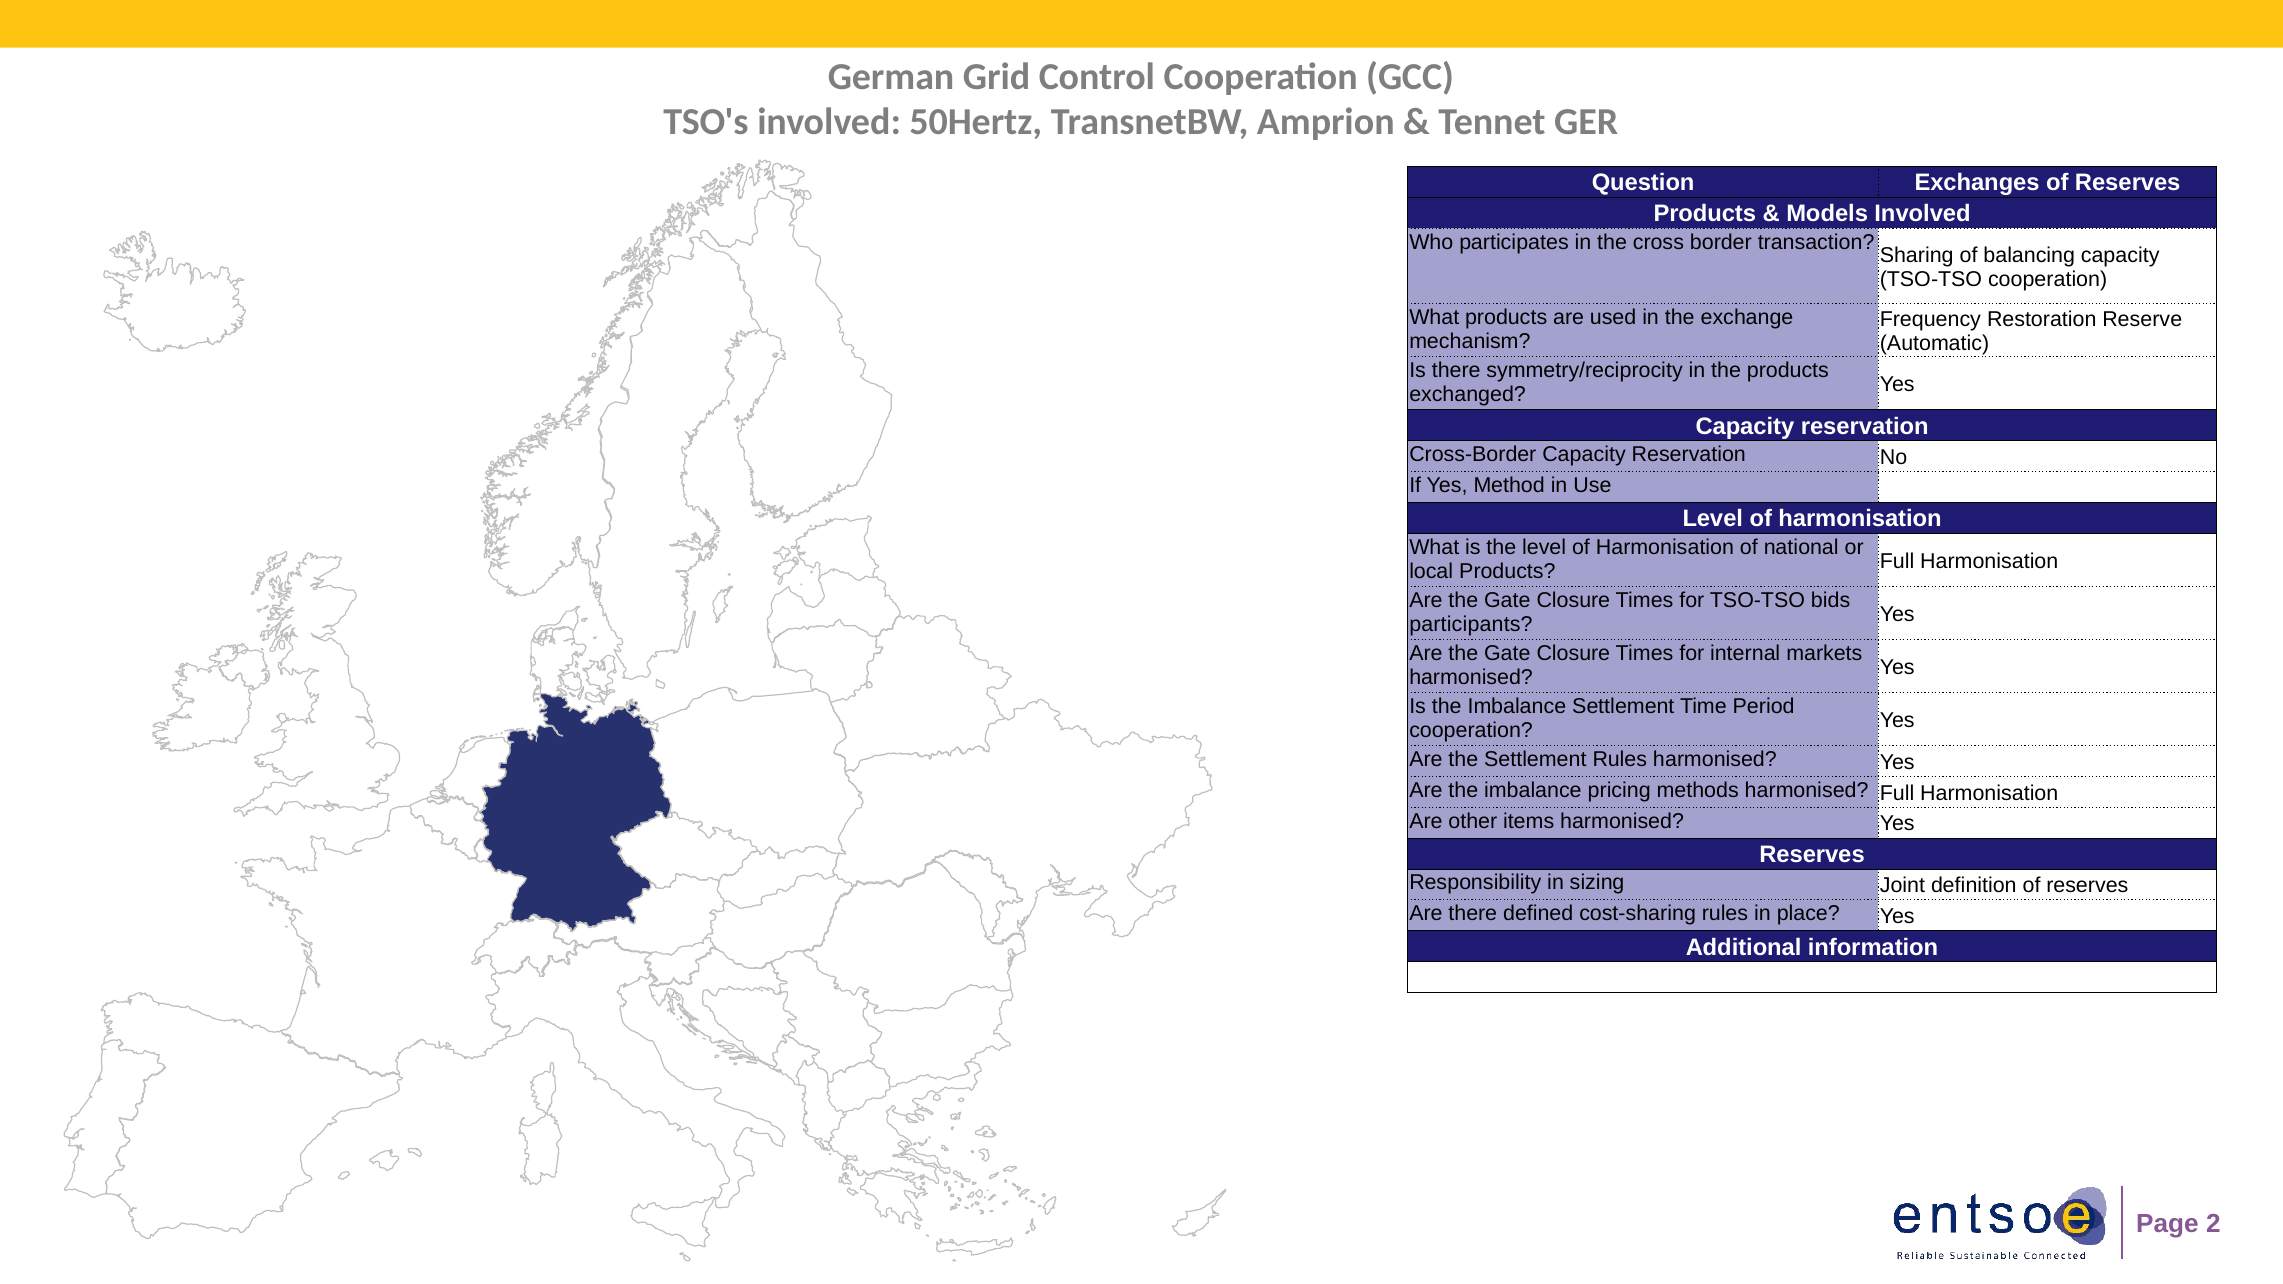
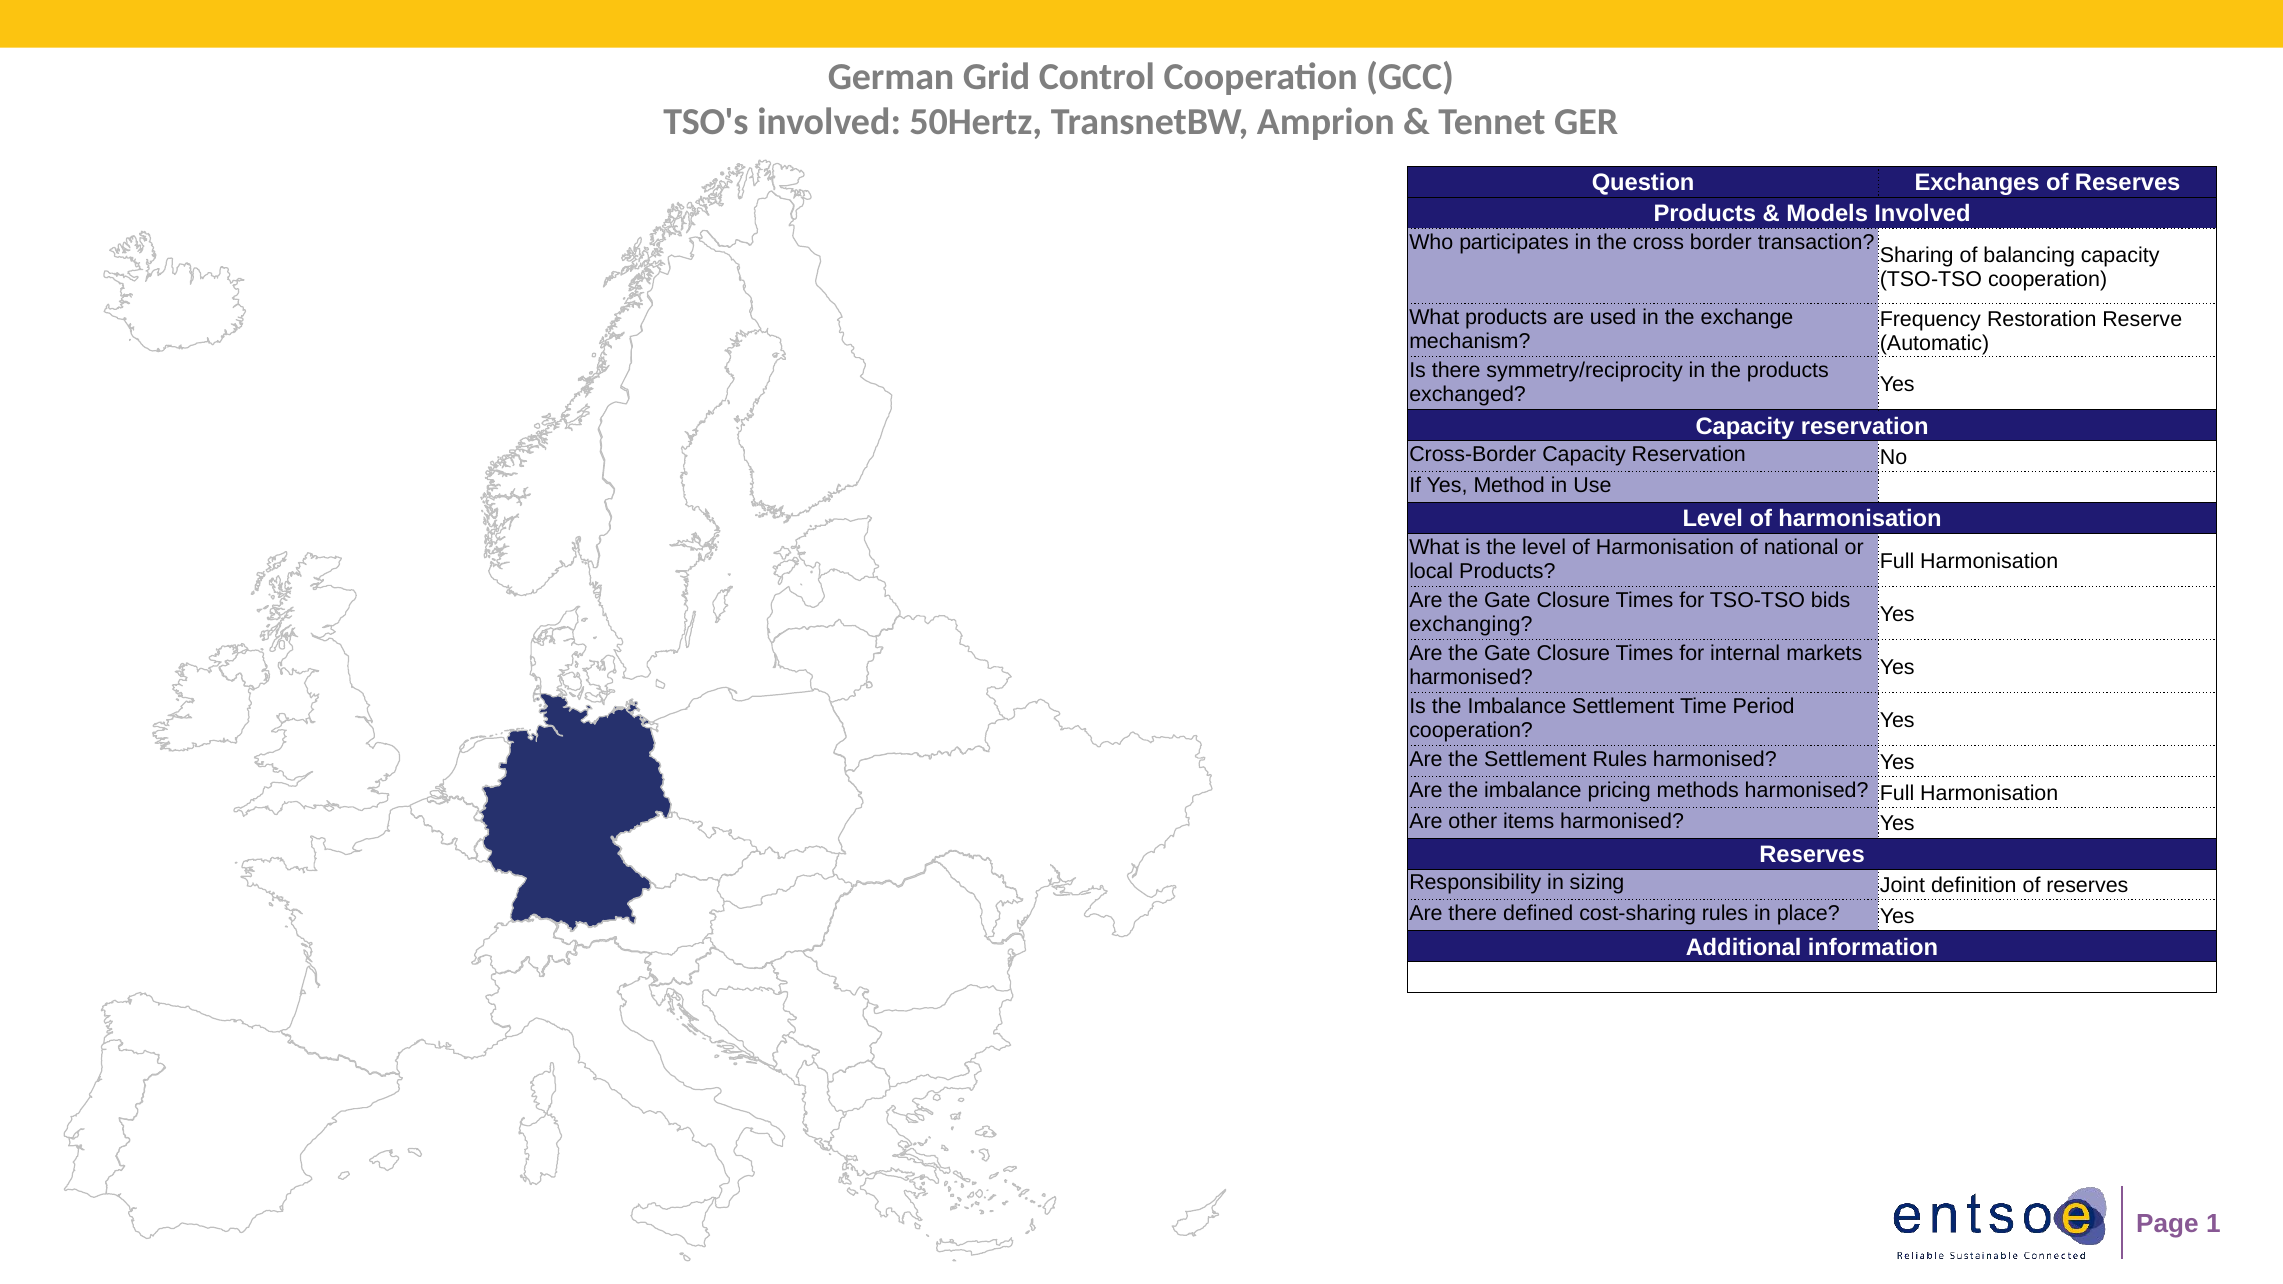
participants: participants -> exchanging (1471, 624)
2: 2 -> 1 (2213, 1225)
